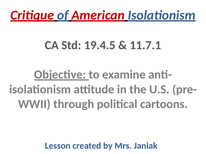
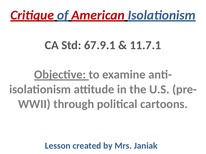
19.4.5: 19.4.5 -> 67.9.1 (100, 45)
